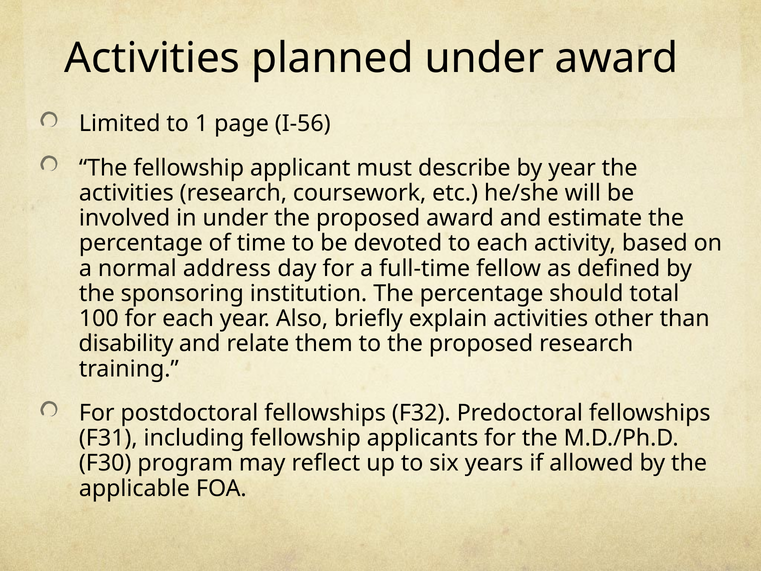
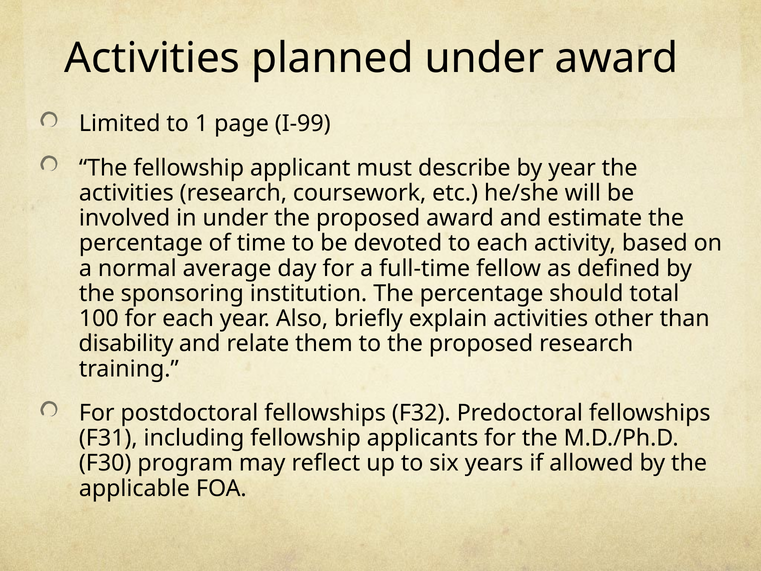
I-56: I-56 -> I-99 (303, 124)
address: address -> average (227, 268)
